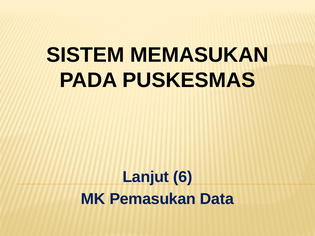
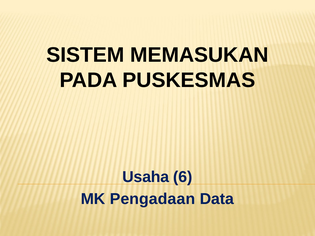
Lanjut: Lanjut -> Usaha (146, 177)
Pemasukan: Pemasukan -> Pengadaan (153, 199)
